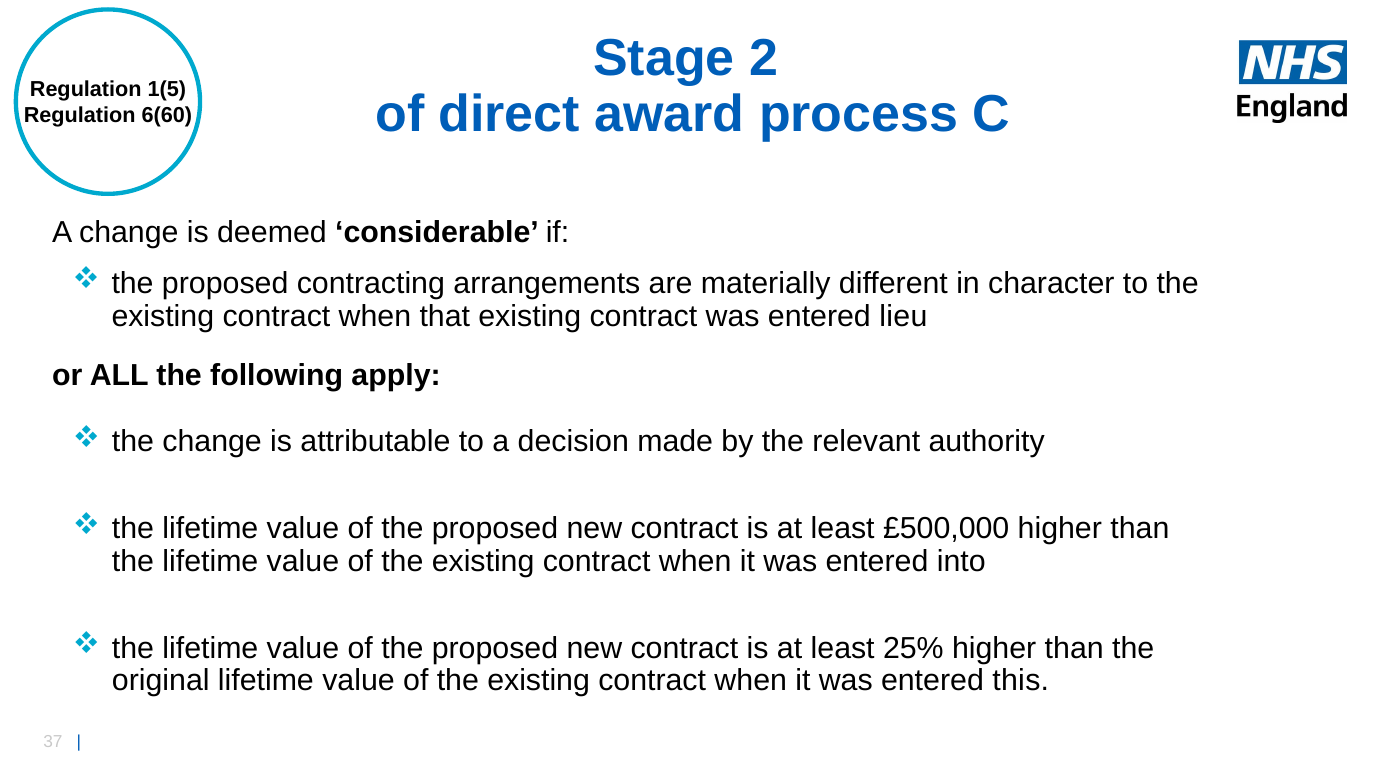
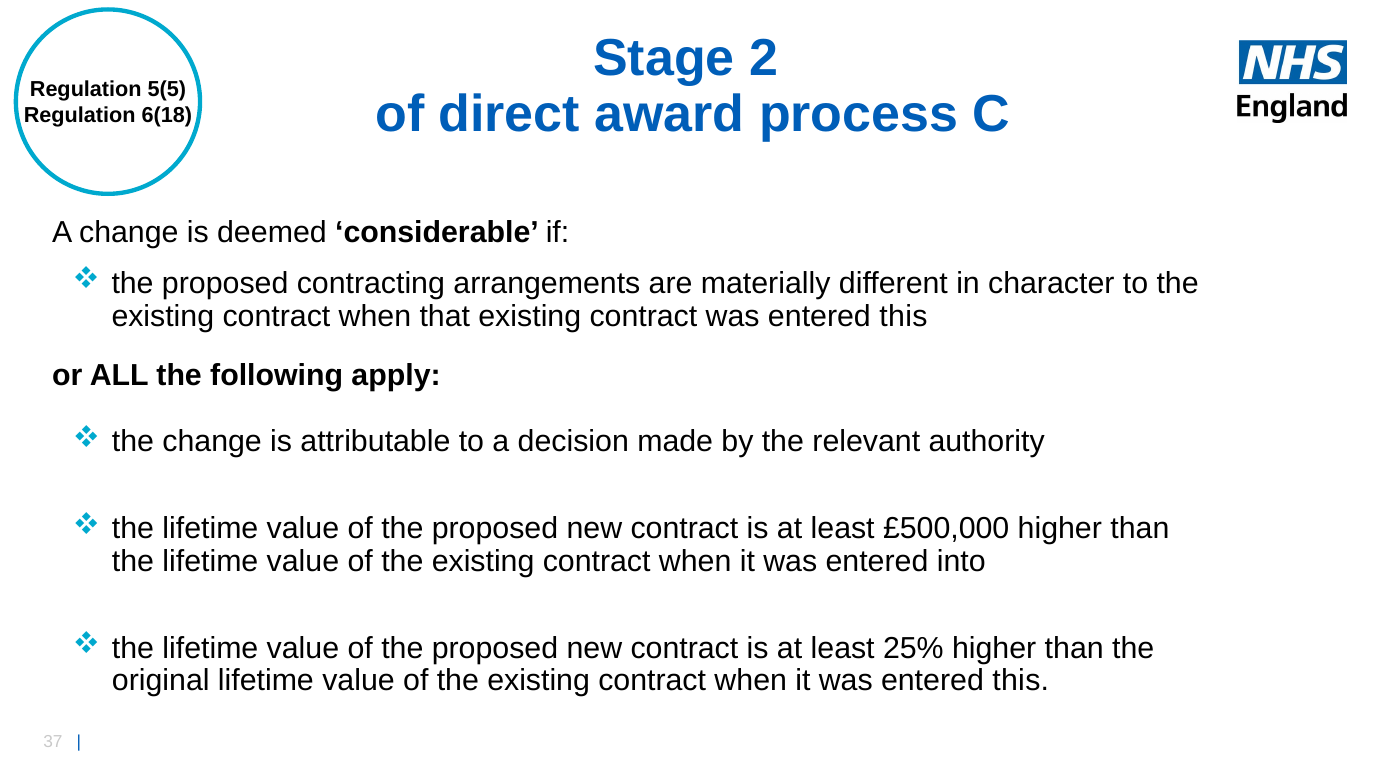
1(5: 1(5 -> 5(5 (167, 90)
6(60: 6(60 -> 6(18 (167, 116)
contract was entered lieu: lieu -> this (903, 316)
